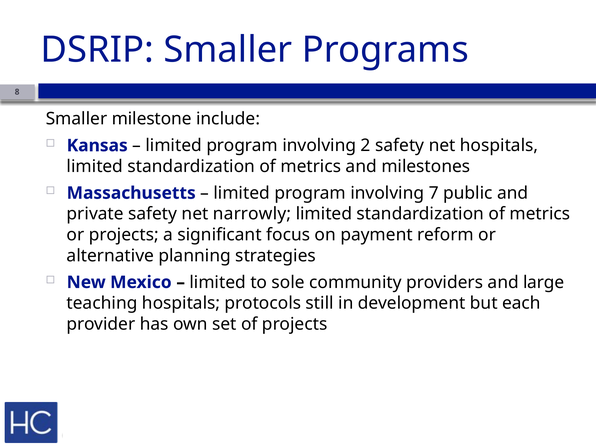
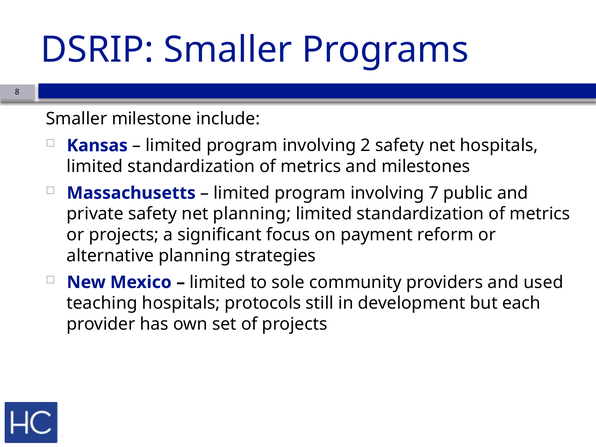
net narrowly: narrowly -> planning (252, 214)
large: large -> used (543, 282)
